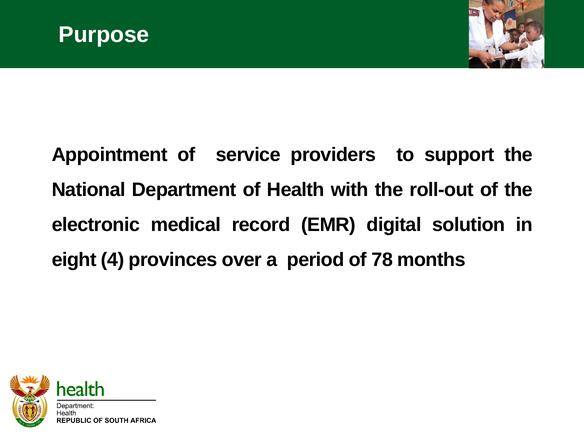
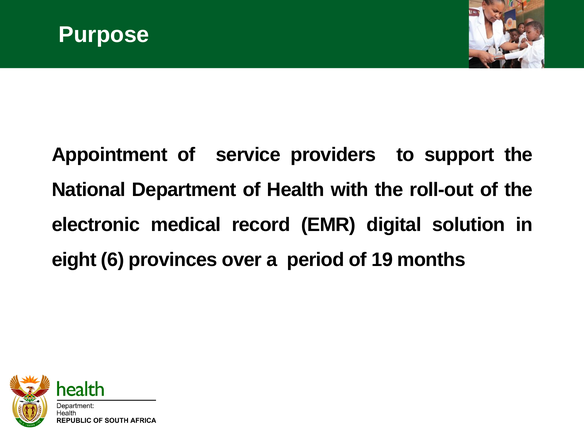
4: 4 -> 6 (113, 260)
78: 78 -> 19 (382, 260)
